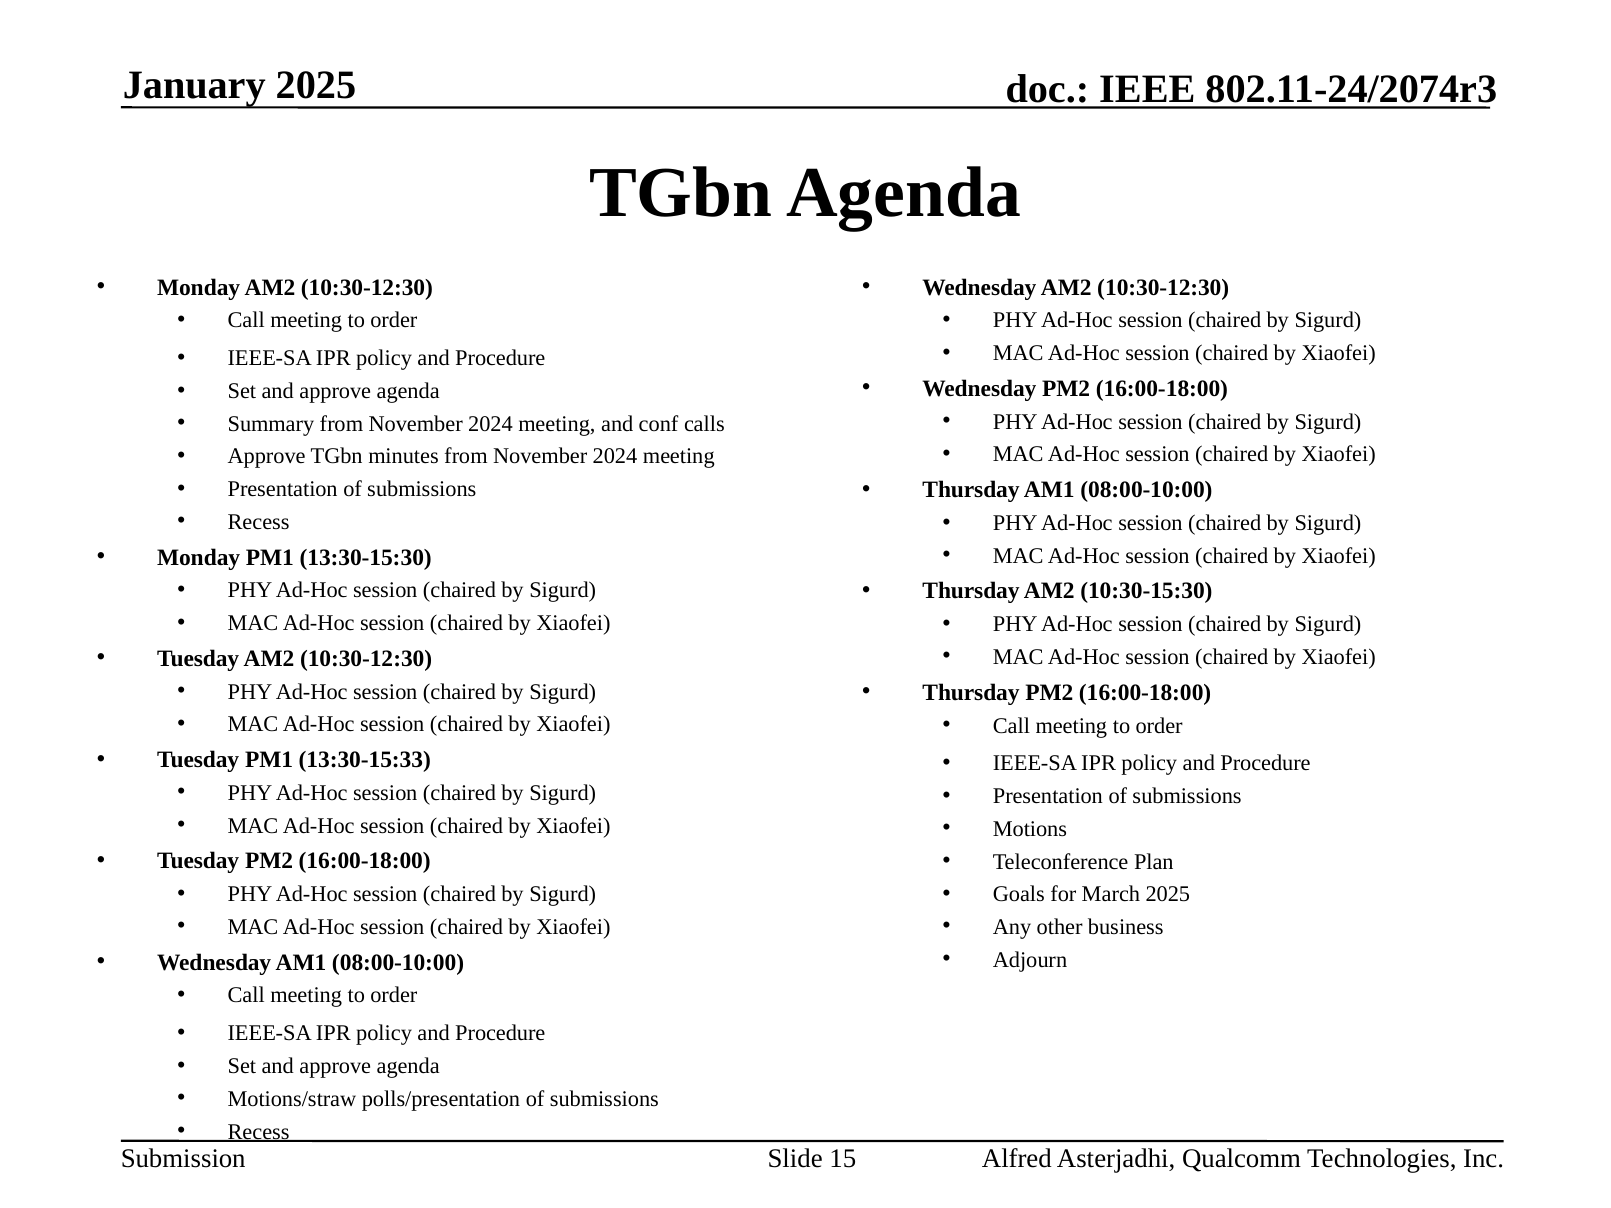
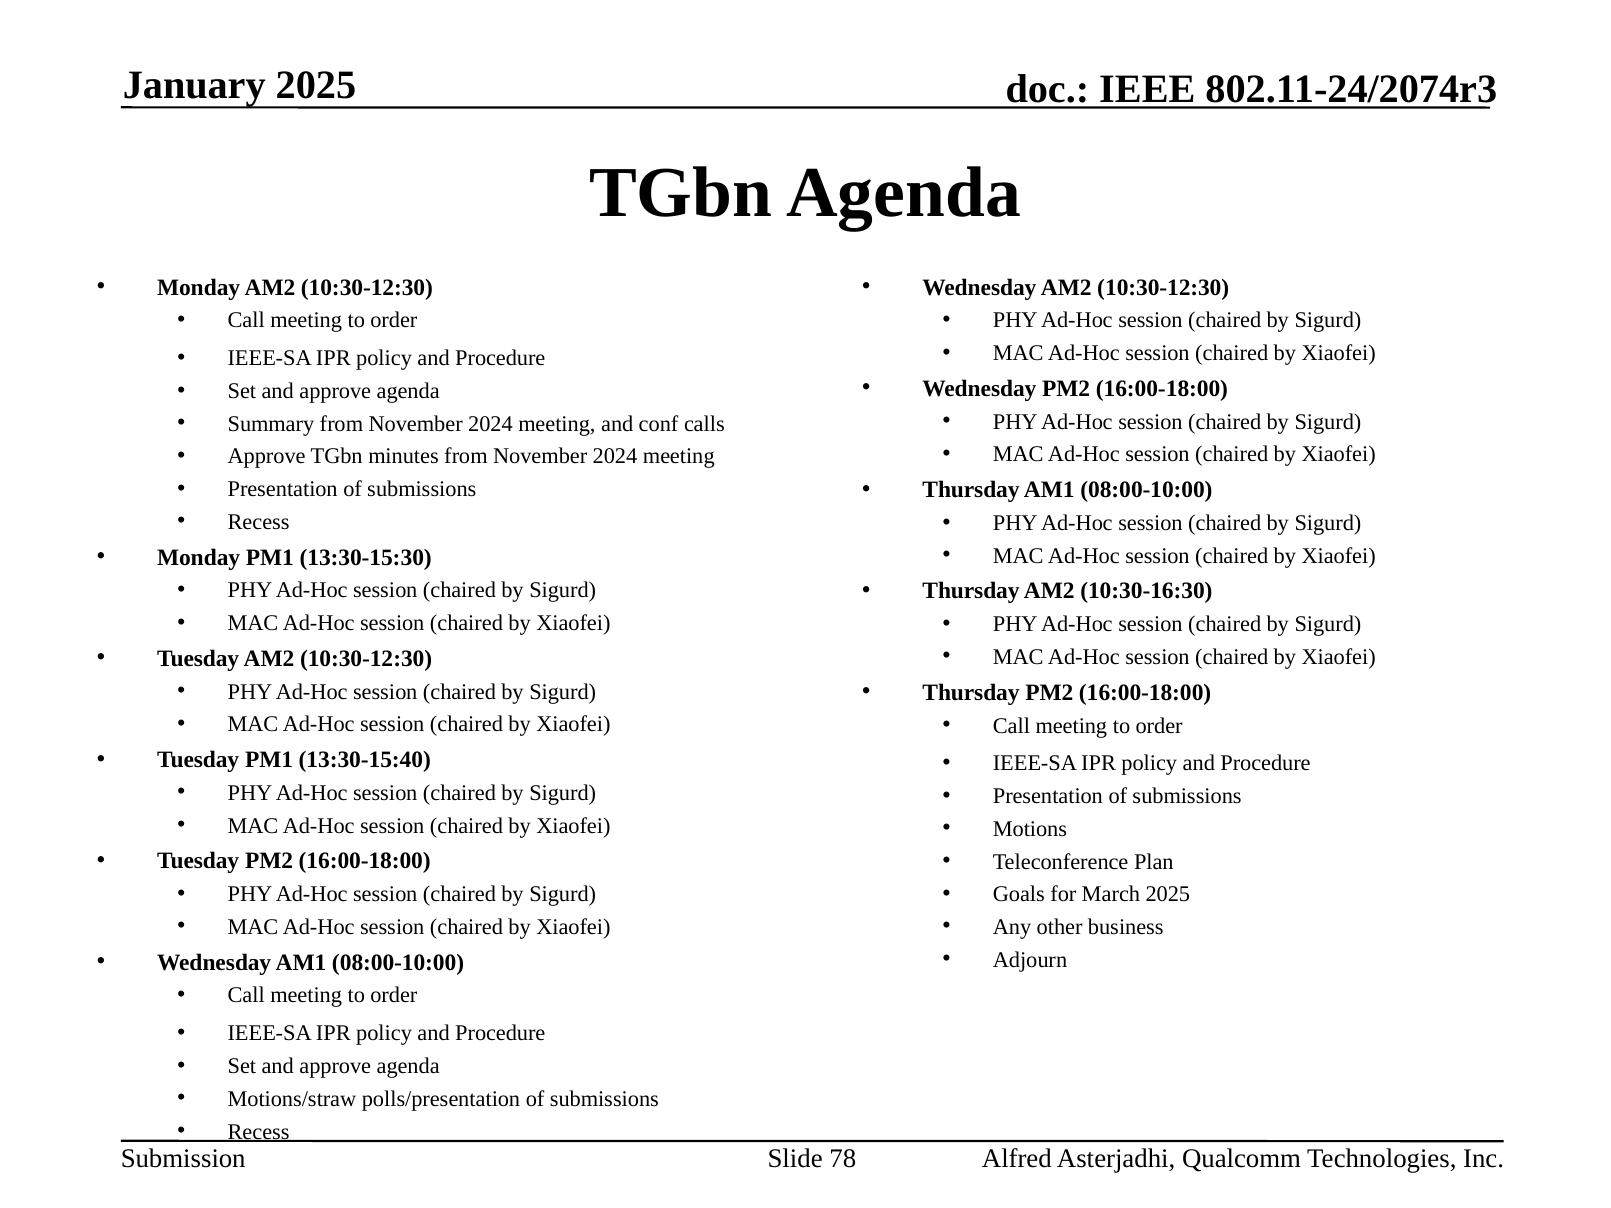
10:30-15:30: 10:30-15:30 -> 10:30-16:30 (1146, 591)
13:30-15:33: 13:30-15:33 -> 13:30-15:40 (365, 760)
15: 15 -> 78 (843, 1159)
